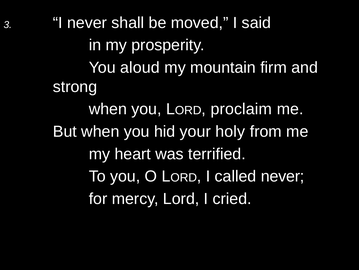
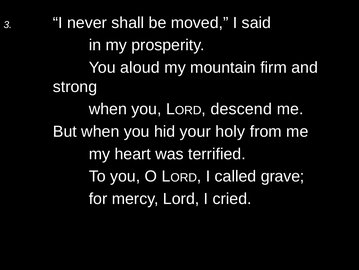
proclaim: proclaim -> descend (241, 109)
called never: never -> grave (283, 176)
